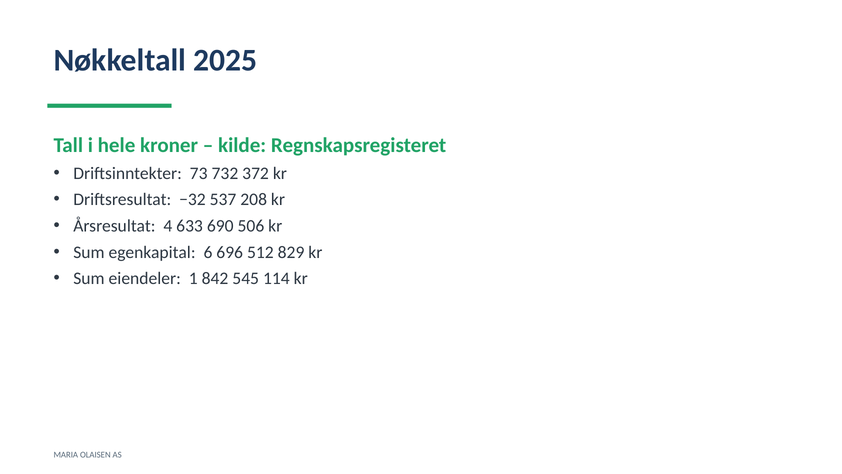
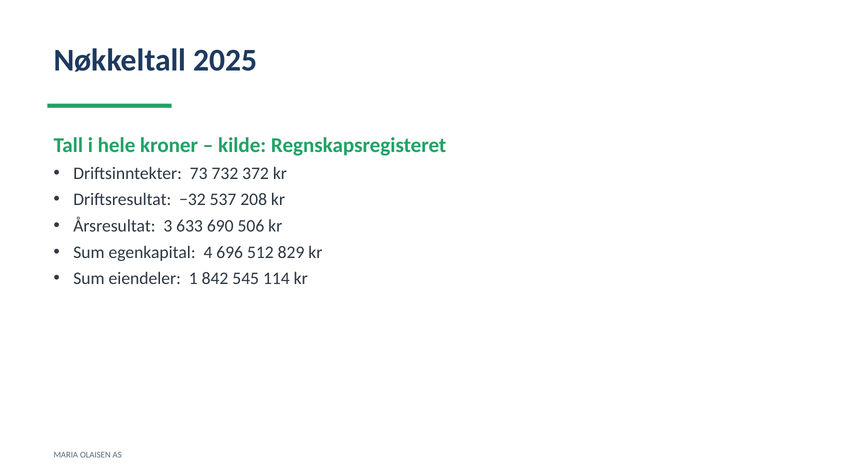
4: 4 -> 3 (168, 226)
6: 6 -> 4 (208, 252)
